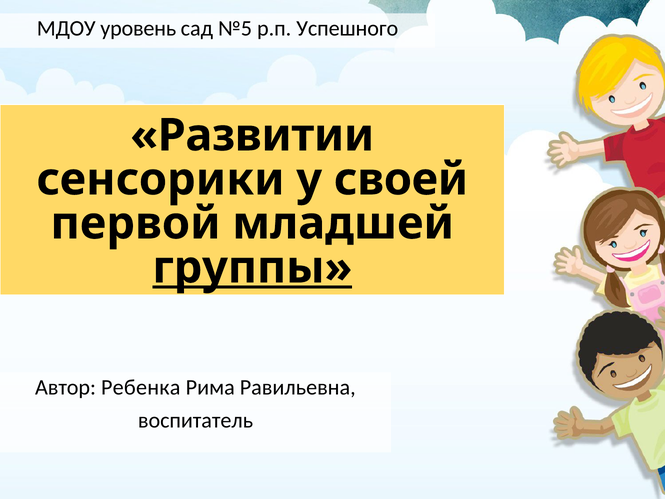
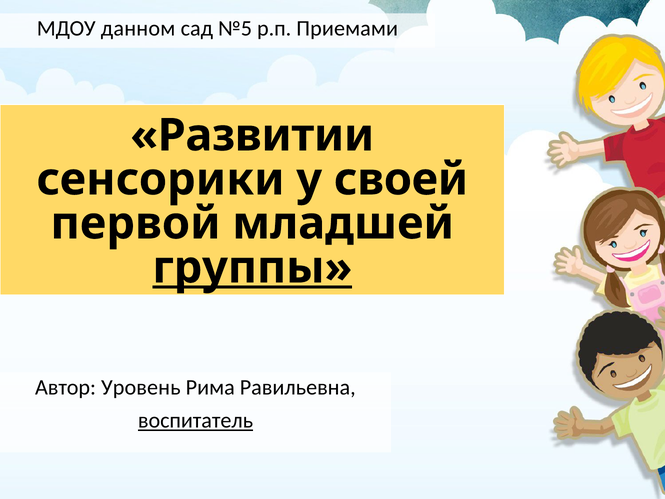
уровень: уровень -> данном (138, 28)
Успешного: Успешного -> Приемами (347, 28)
Ребенка: Ребенка -> Уровень (141, 387)
воспитатель underline: none -> present (196, 420)
